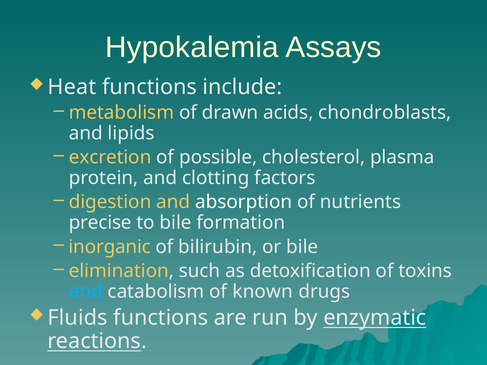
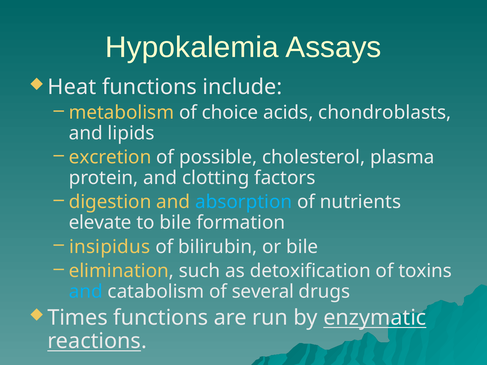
drawn: drawn -> choice (230, 113)
absorption colour: white -> light blue (244, 202)
precise: precise -> elevate (100, 223)
inorganic: inorganic -> insipidus (110, 247)
known: known -> several (263, 292)
Fluids: Fluids -> Times (78, 318)
